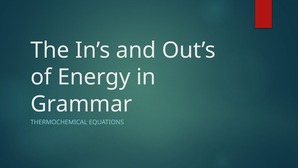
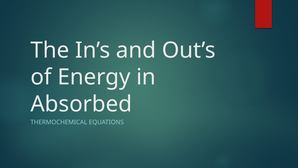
Grammar: Grammar -> Absorbed (81, 104)
